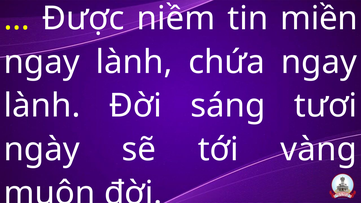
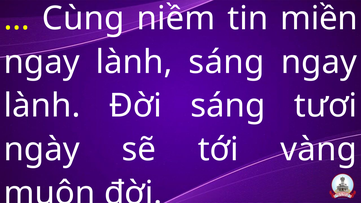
Được: Được -> Cùng (83, 18)
lành chứa: chứa -> sáng (226, 62)
